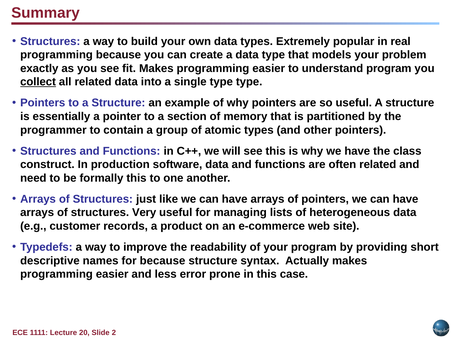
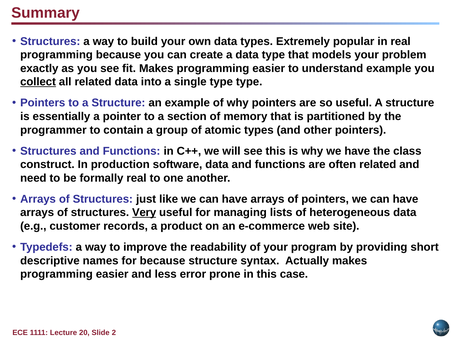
understand program: program -> example (389, 68)
formally this: this -> real (137, 178)
Very underline: none -> present (144, 213)
